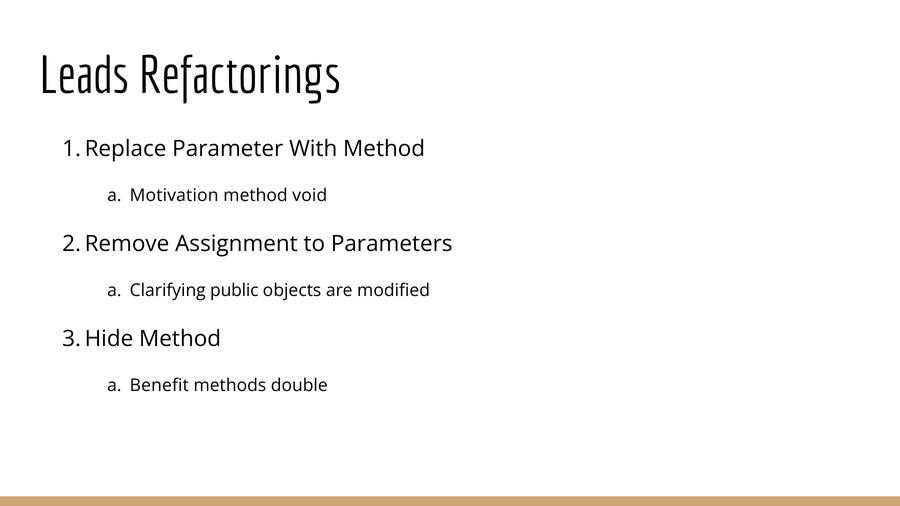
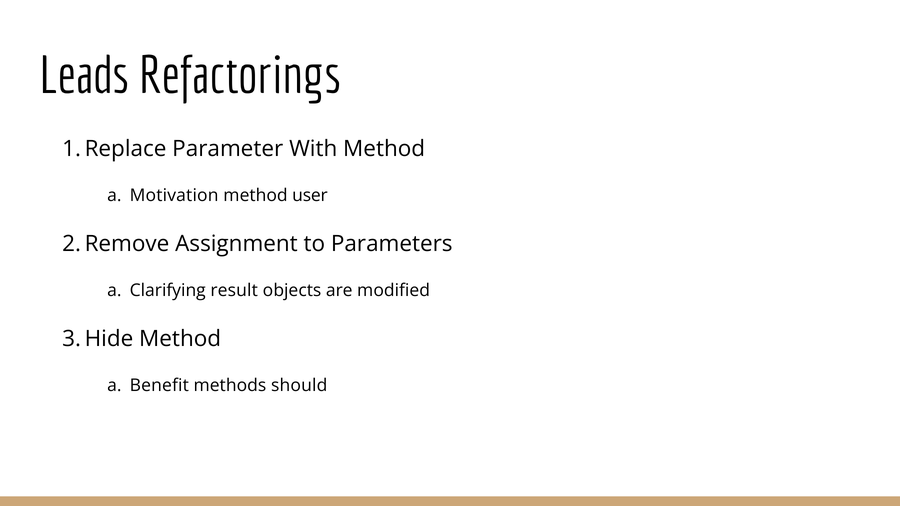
void: void -> user (310, 195)
public: public -> result (234, 291)
double: double -> should (299, 386)
